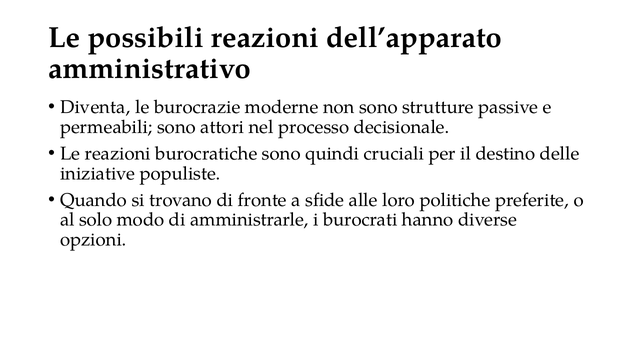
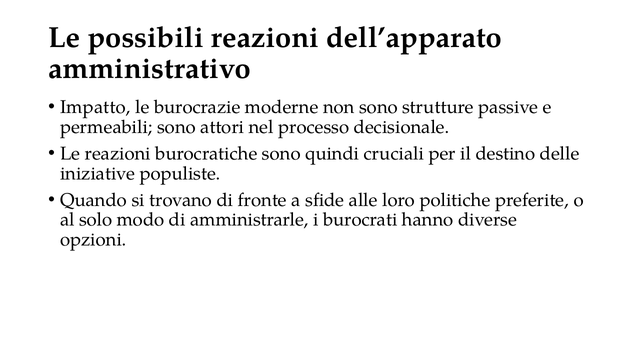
Diventa: Diventa -> Impatto (95, 107)
